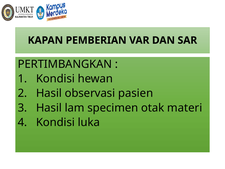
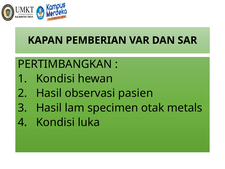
materi: materi -> metals (185, 108)
